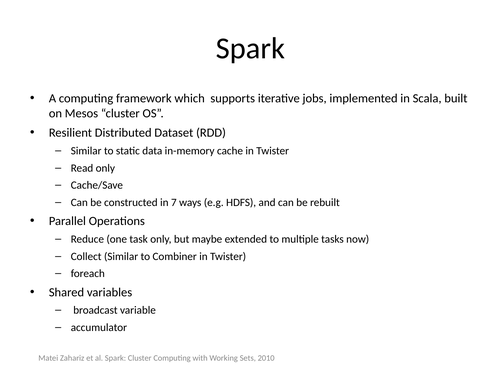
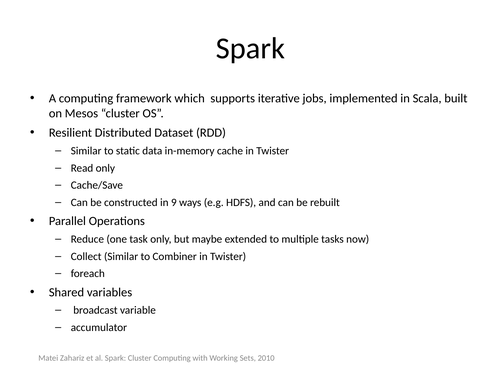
7: 7 -> 9 (174, 203)
